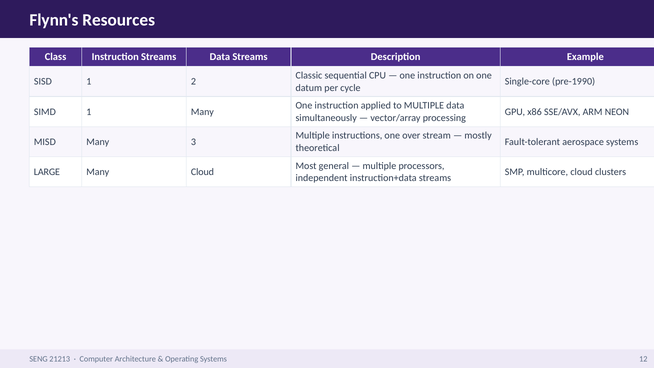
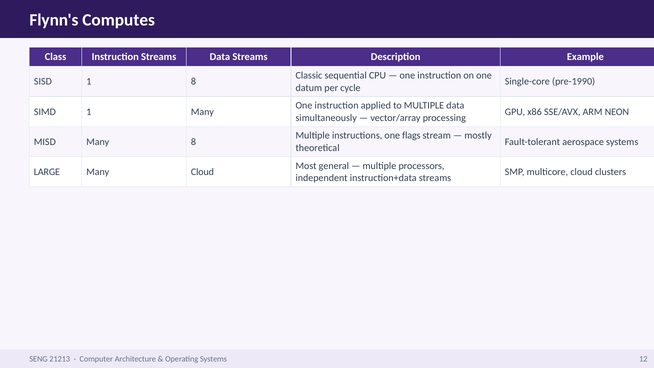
Resources: Resources -> Computes (119, 20)
1 2: 2 -> 8 (193, 82)
over: over -> flags (411, 136)
Many 3: 3 -> 8 (193, 142)
